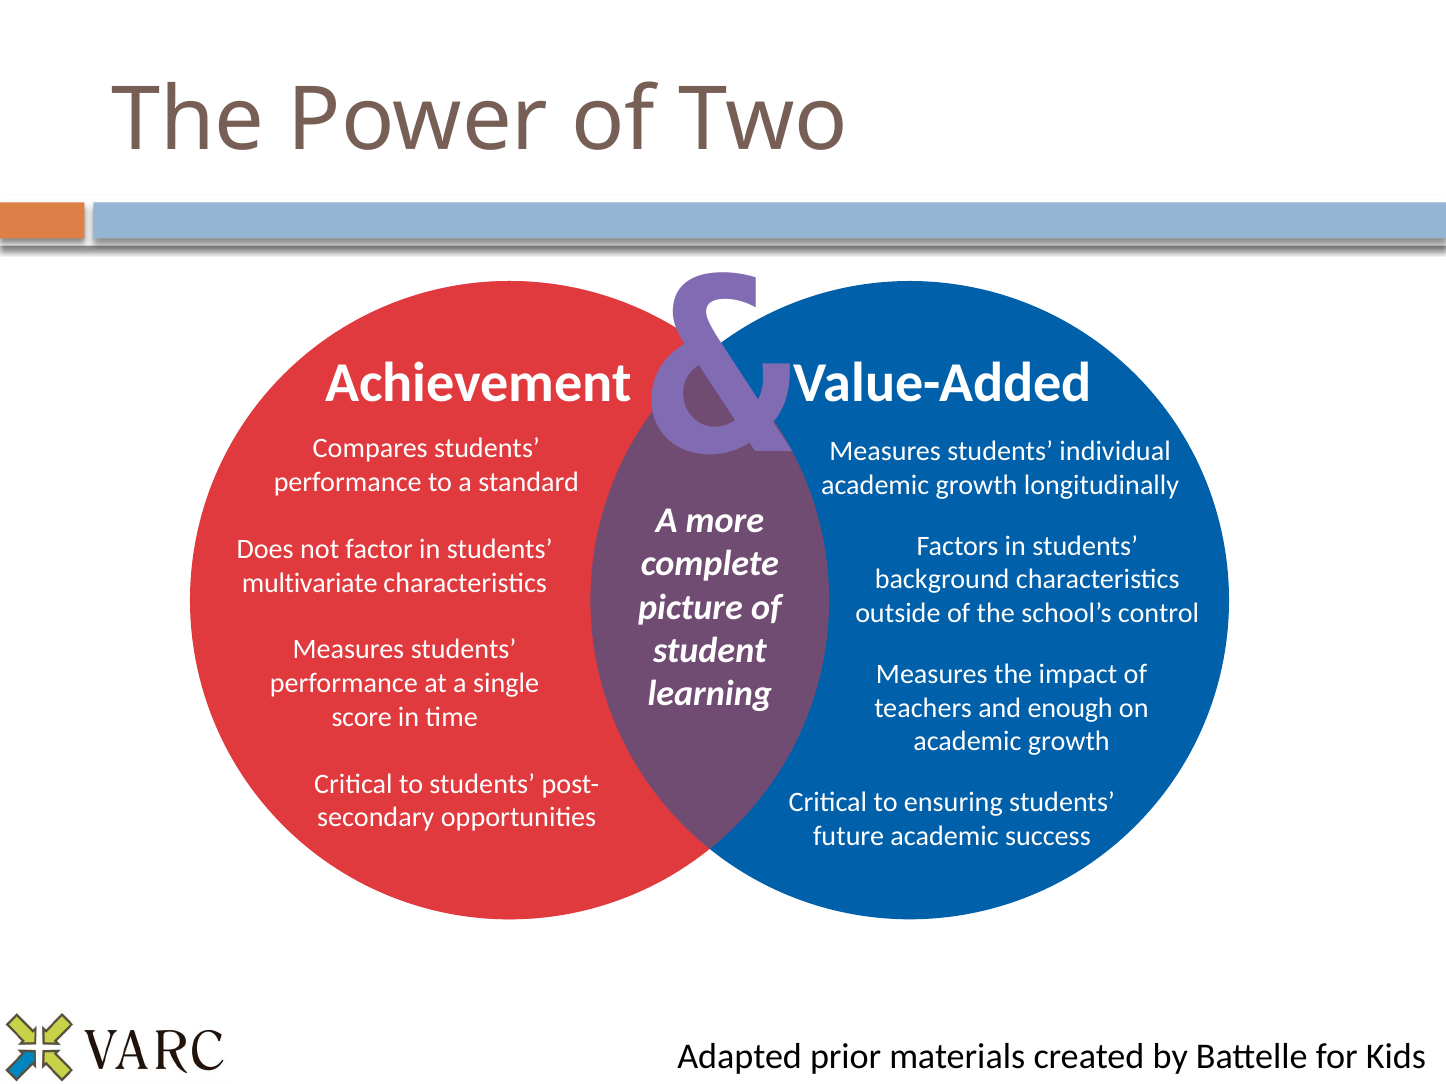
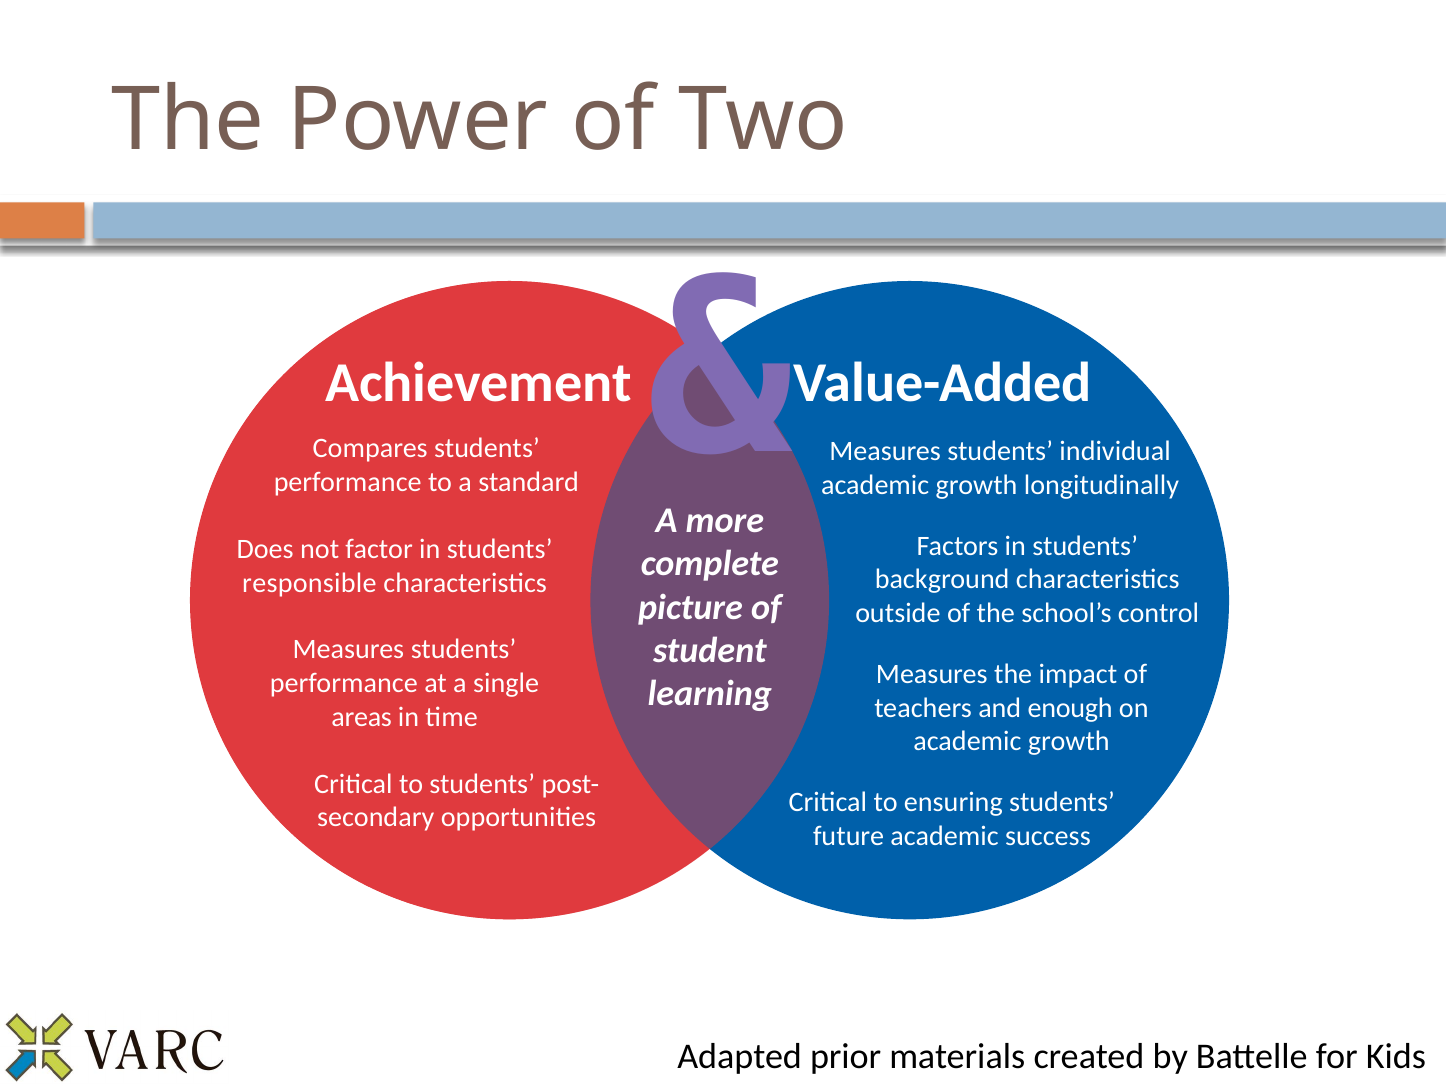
multivariate: multivariate -> responsible (309, 583)
score: score -> areas (362, 717)
